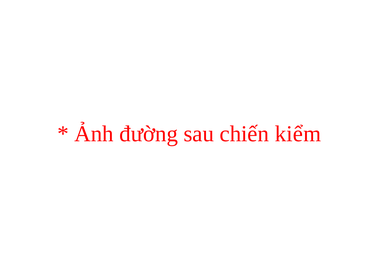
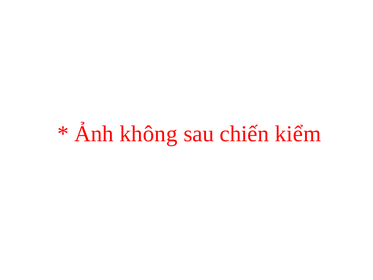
đường: đường -> không (149, 134)
